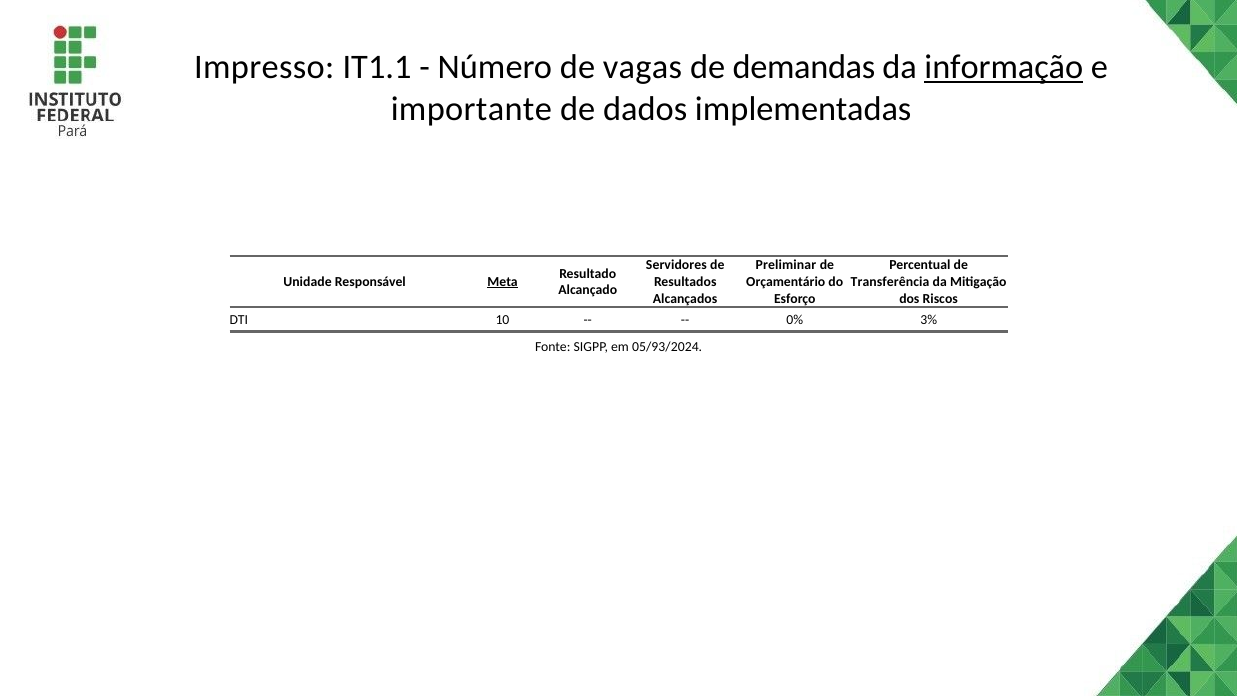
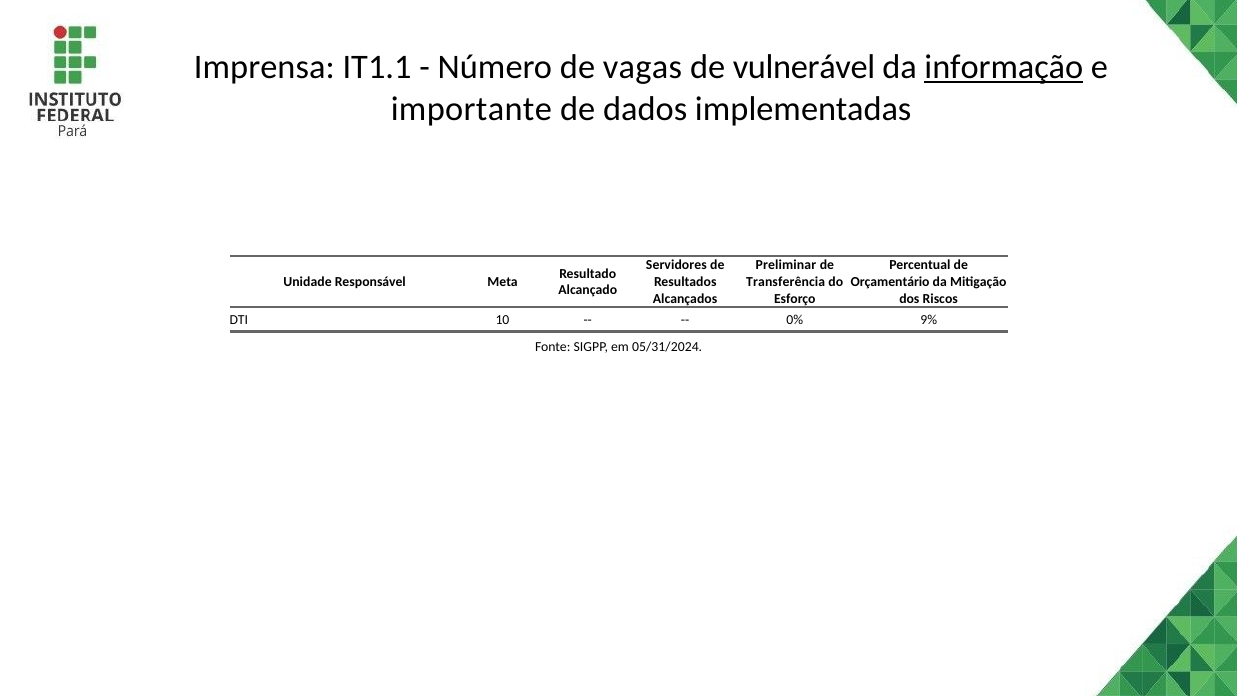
Impresso: Impresso -> Imprensa (264, 68)
demandas: demandas -> vulnerável (804, 68)
Meta underline: present -> none (503, 282)
Orçamentário: Orçamentário -> Transferência (786, 282)
Transferência: Transferência -> Orçamentário (890, 282)
3%: 3% -> 9% (929, 319)
05/93/2024: 05/93/2024 -> 05/31/2024 (667, 347)
